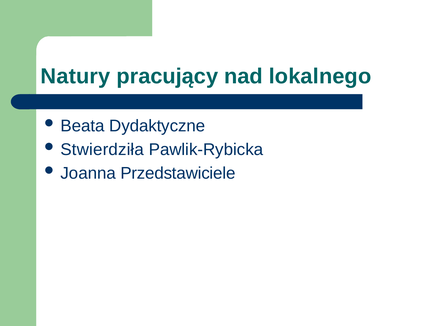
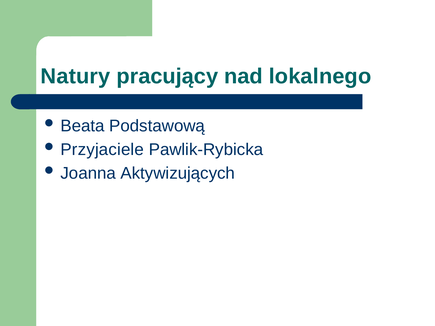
Dydaktyczne: Dydaktyczne -> Podstawową (157, 126)
Stwierdziła: Stwierdziła -> Przyjaciele (102, 150)
Przedstawiciele: Przedstawiciele -> Aktywizujących (178, 173)
